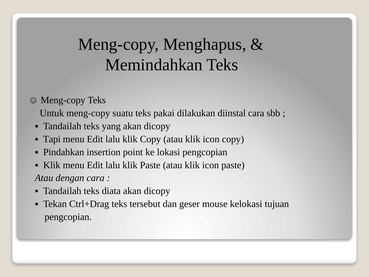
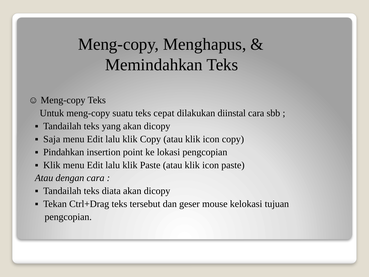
pakai: pakai -> cepat (164, 113)
Tapi: Tapi -> Saja (52, 139)
